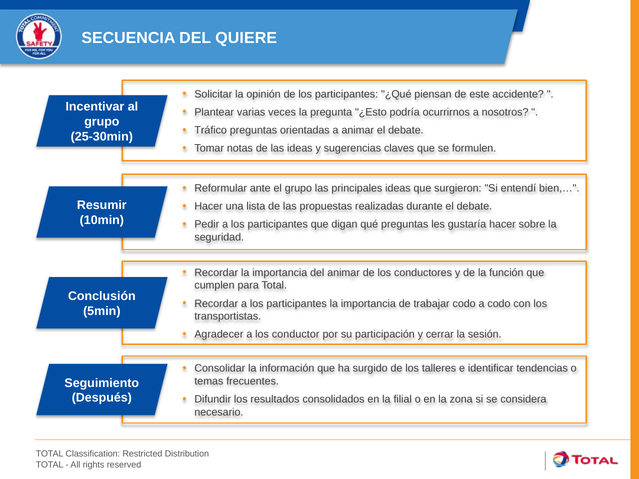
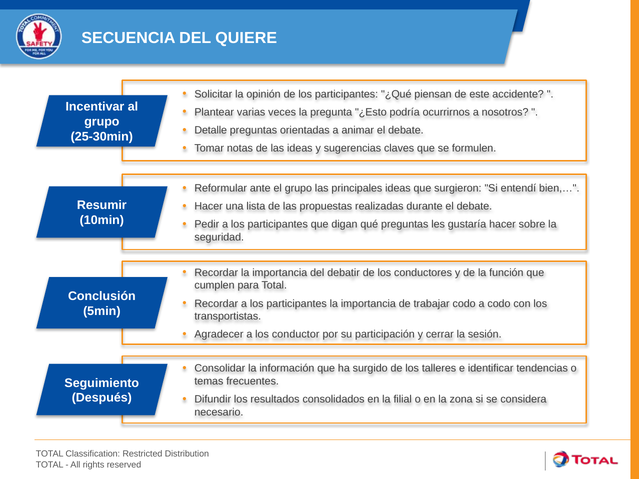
Tráfico: Tráfico -> Detalle (211, 130)
del animar: animar -> debatir (344, 273)
